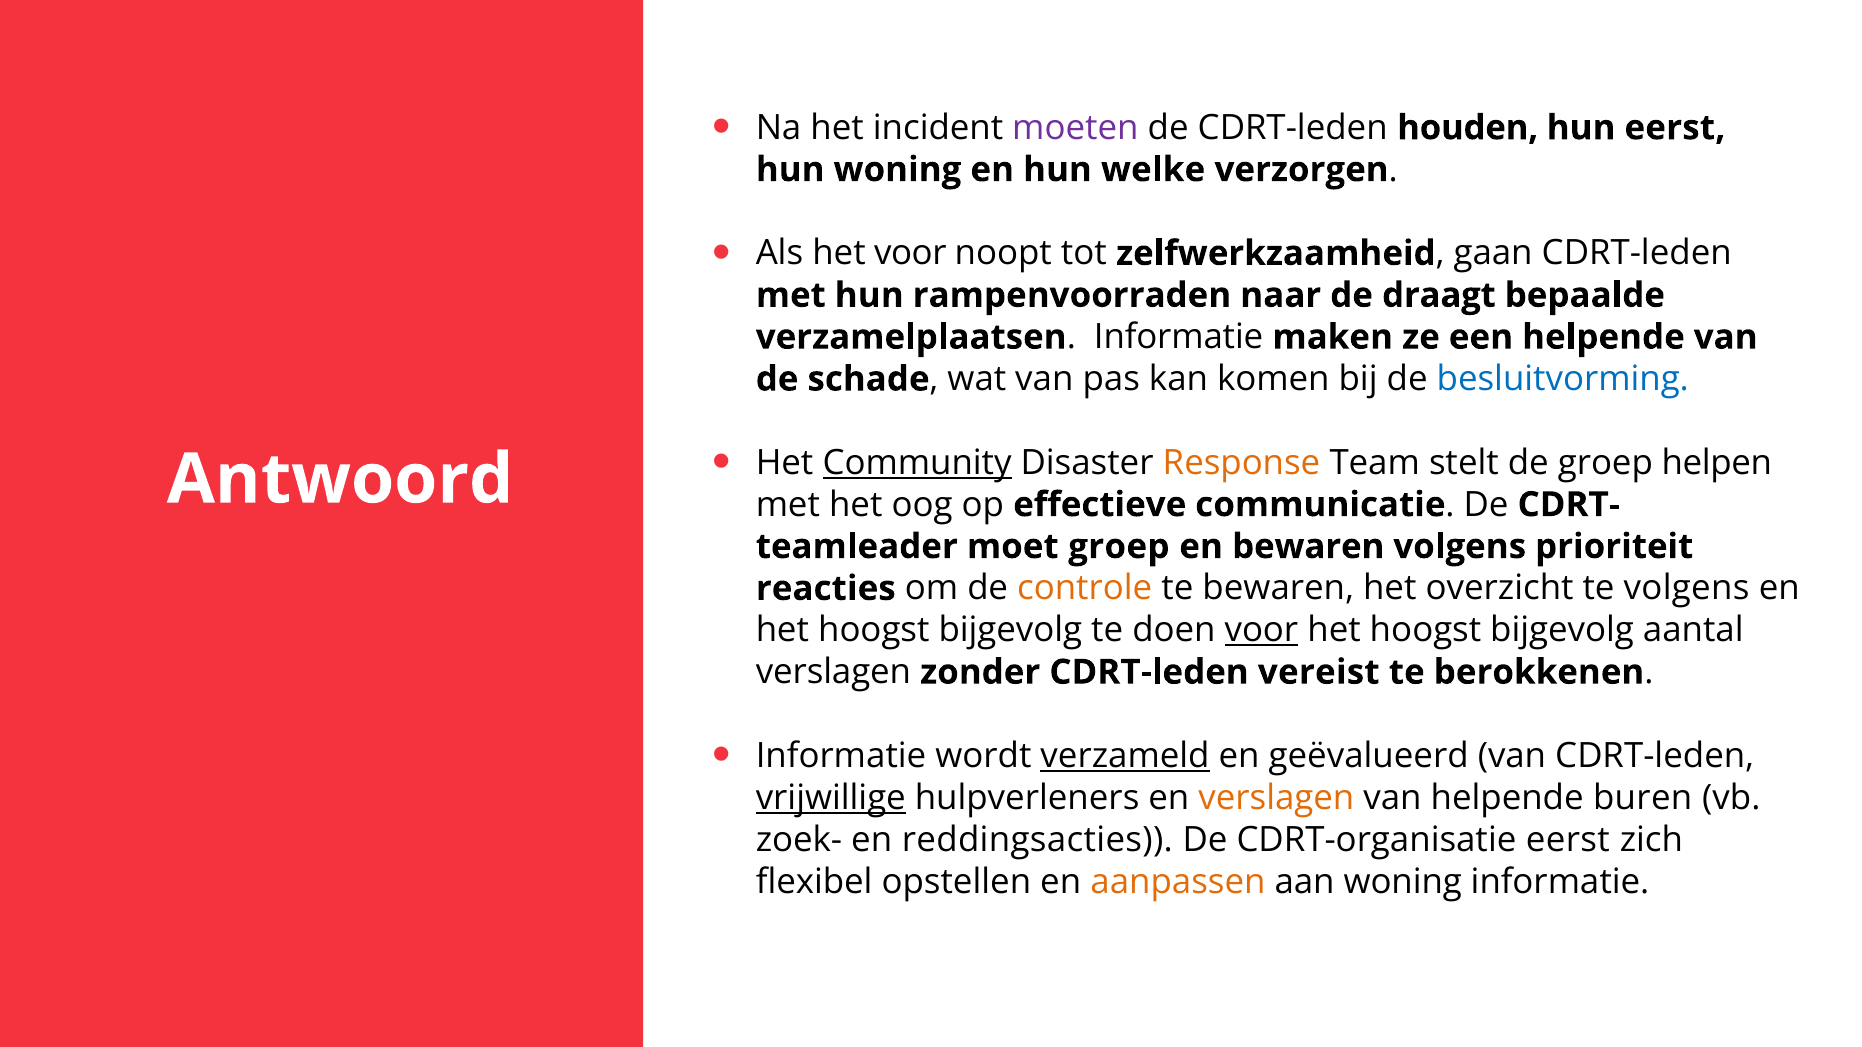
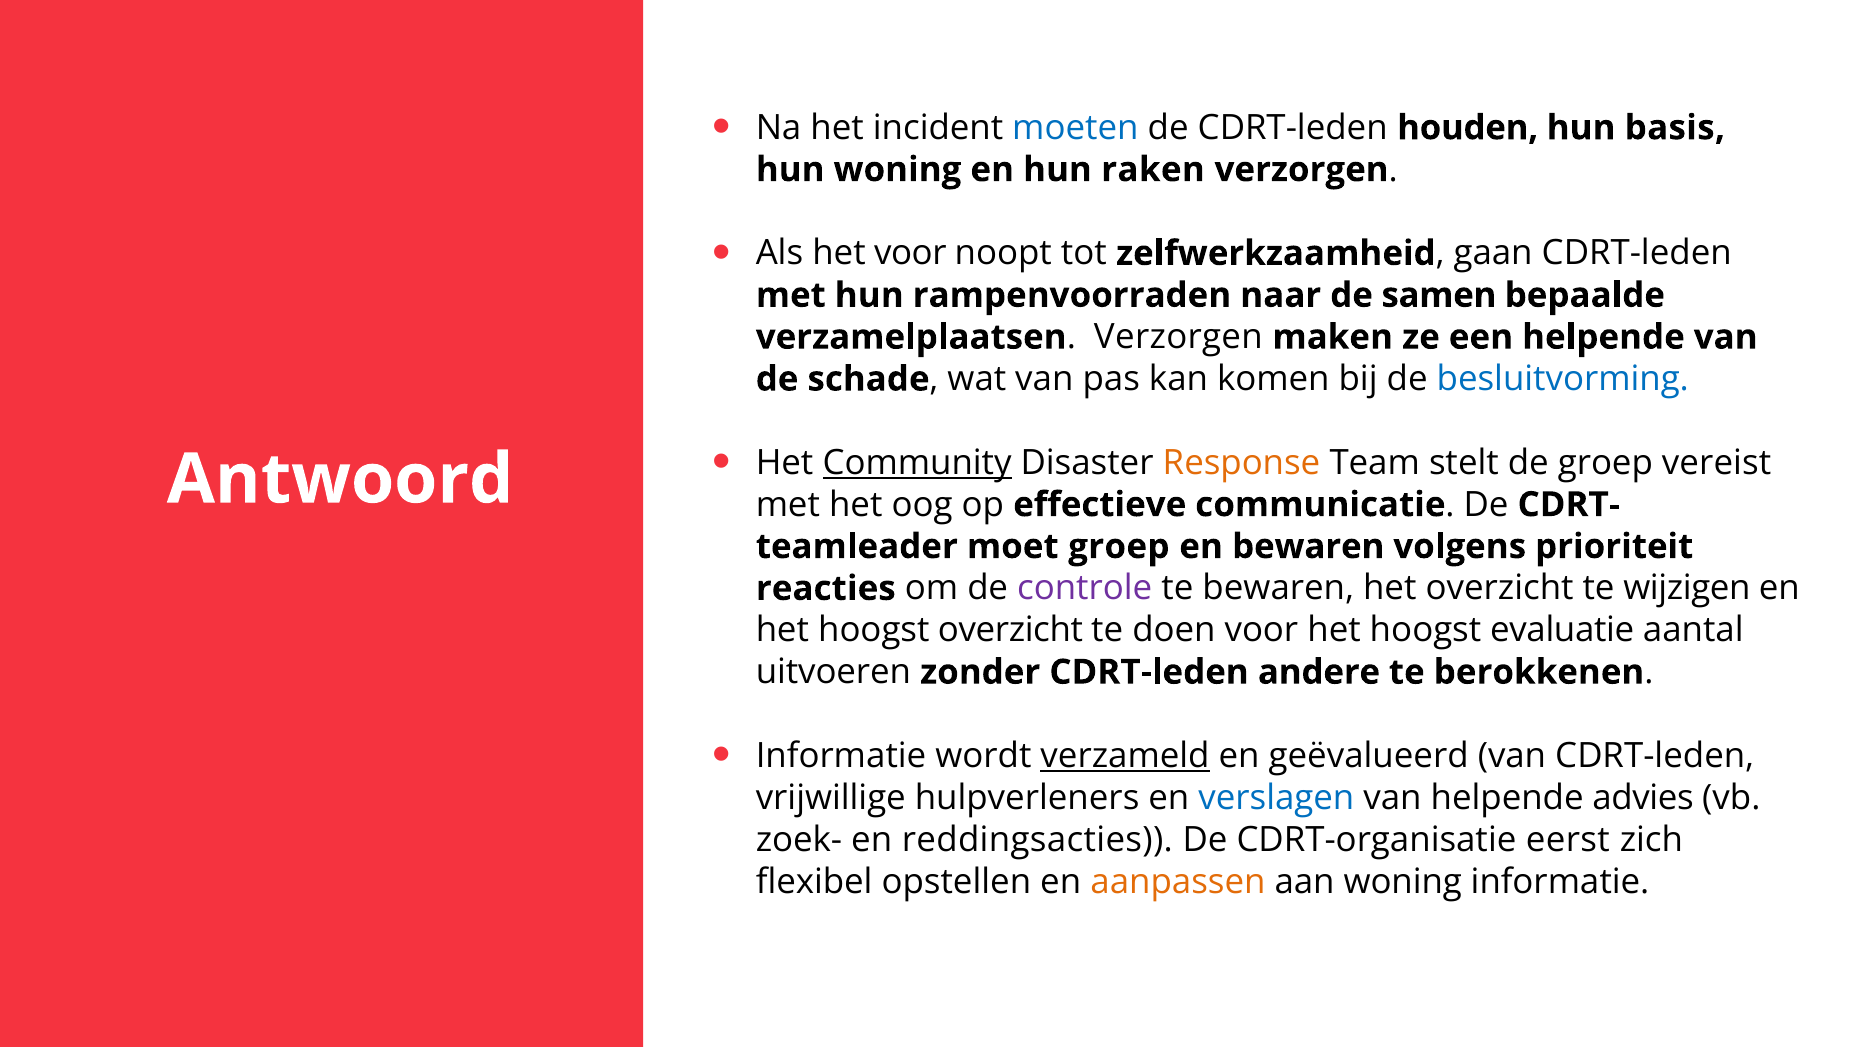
moeten colour: purple -> blue (1075, 128)
hun eerst: eerst -> basis (1675, 128)
welke: welke -> raken (1153, 170)
draagt: draagt -> samen (1439, 295)
verzamelplaatsen Informatie: Informatie -> Verzorgen (1178, 337)
helpen: helpen -> vereist (1717, 463)
controle colour: orange -> purple (1085, 589)
te volgens: volgens -> wijzigen (1687, 589)
bijgevolg: bijgevolg -> overzicht (1010, 631)
voor underline: present -> none (1261, 631)
bijgevolg: bijgevolg -> evaluatie (1562, 631)
verslagen: verslagen -> uitvoeren (833, 672)
vereist: vereist -> andere (1319, 672)
vrijwillige underline: present -> none (831, 798)
verslagen colour: orange -> blue (1276, 798)
buren: buren -> advies (1643, 798)
